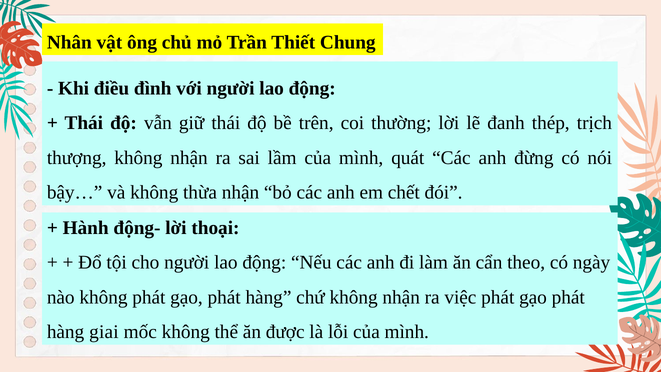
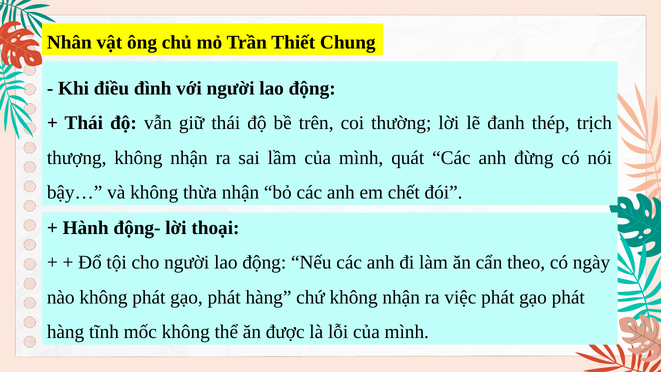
giai: giai -> tĩnh (104, 332)
